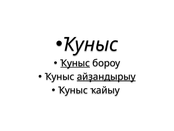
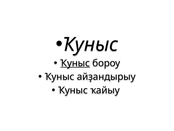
айҙандырыу underline: present -> none (106, 76)
